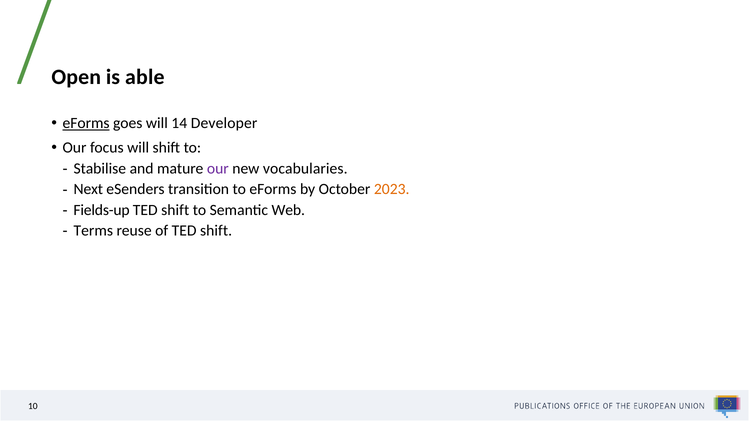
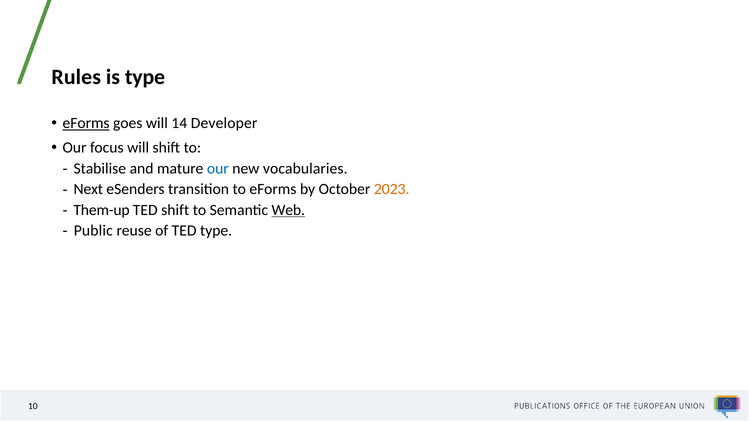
Open: Open -> Rules (76, 77)
is able: able -> type (145, 77)
our colour: purple -> blue (218, 169)
Fields-up: Fields-up -> Them-up (102, 210)
Web underline: none -> present (288, 210)
Terms: Terms -> Public (93, 231)
of TED shift: shift -> type (216, 231)
